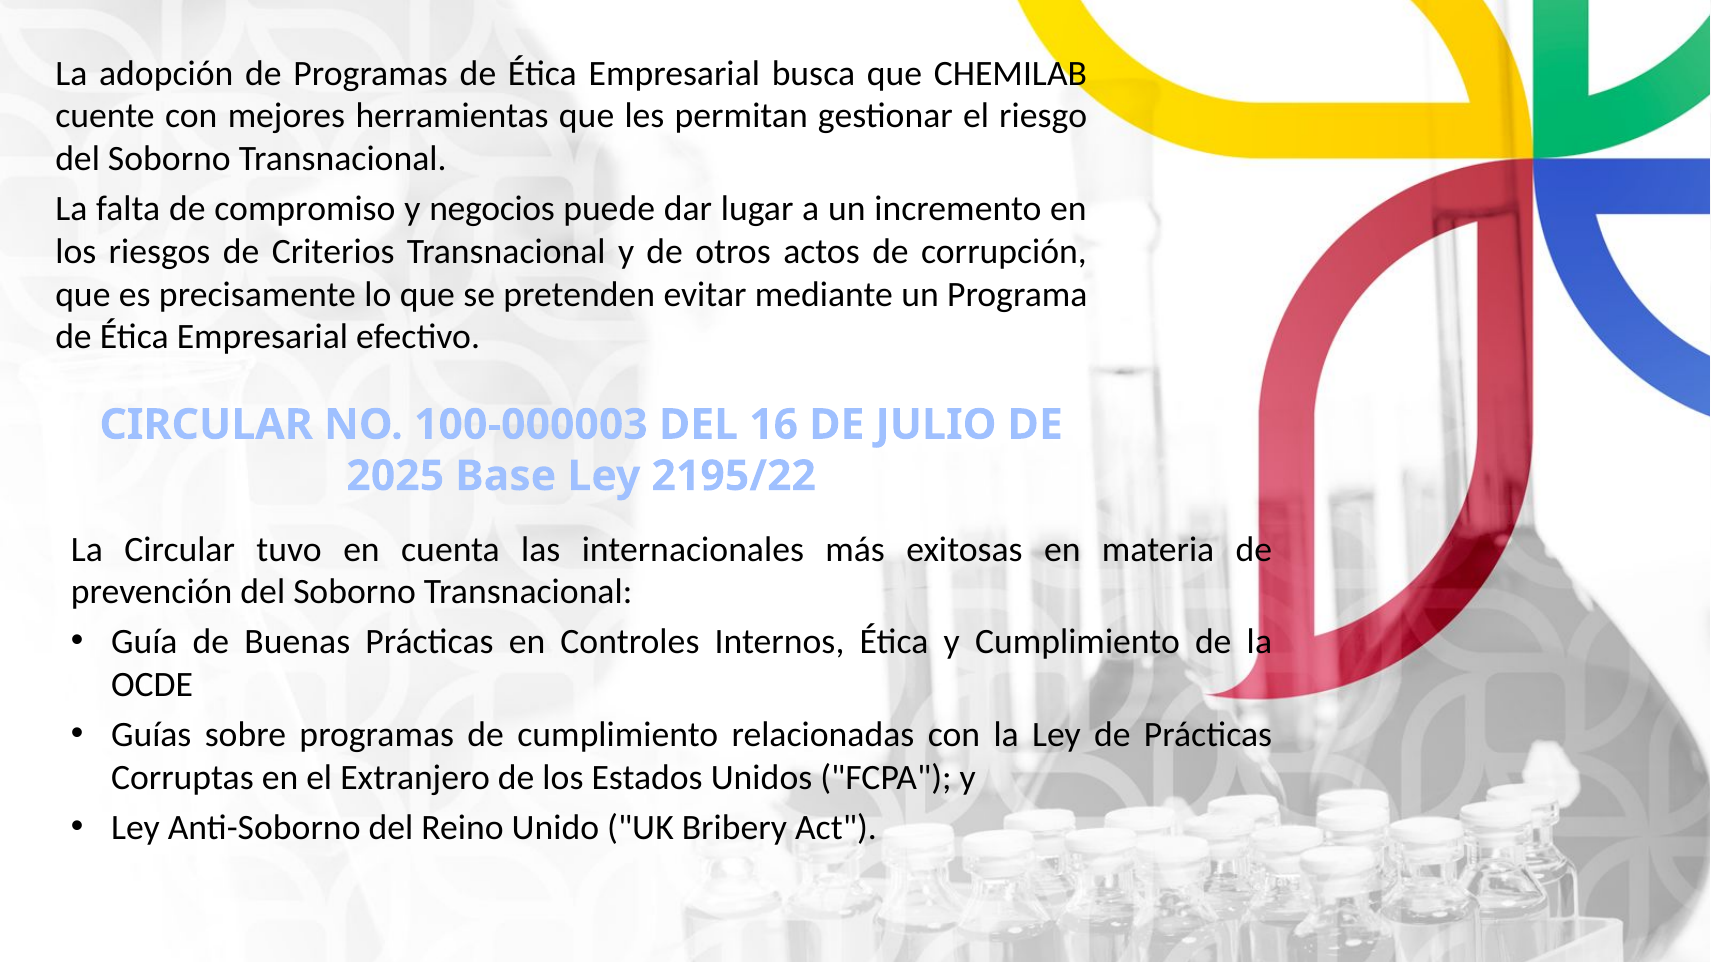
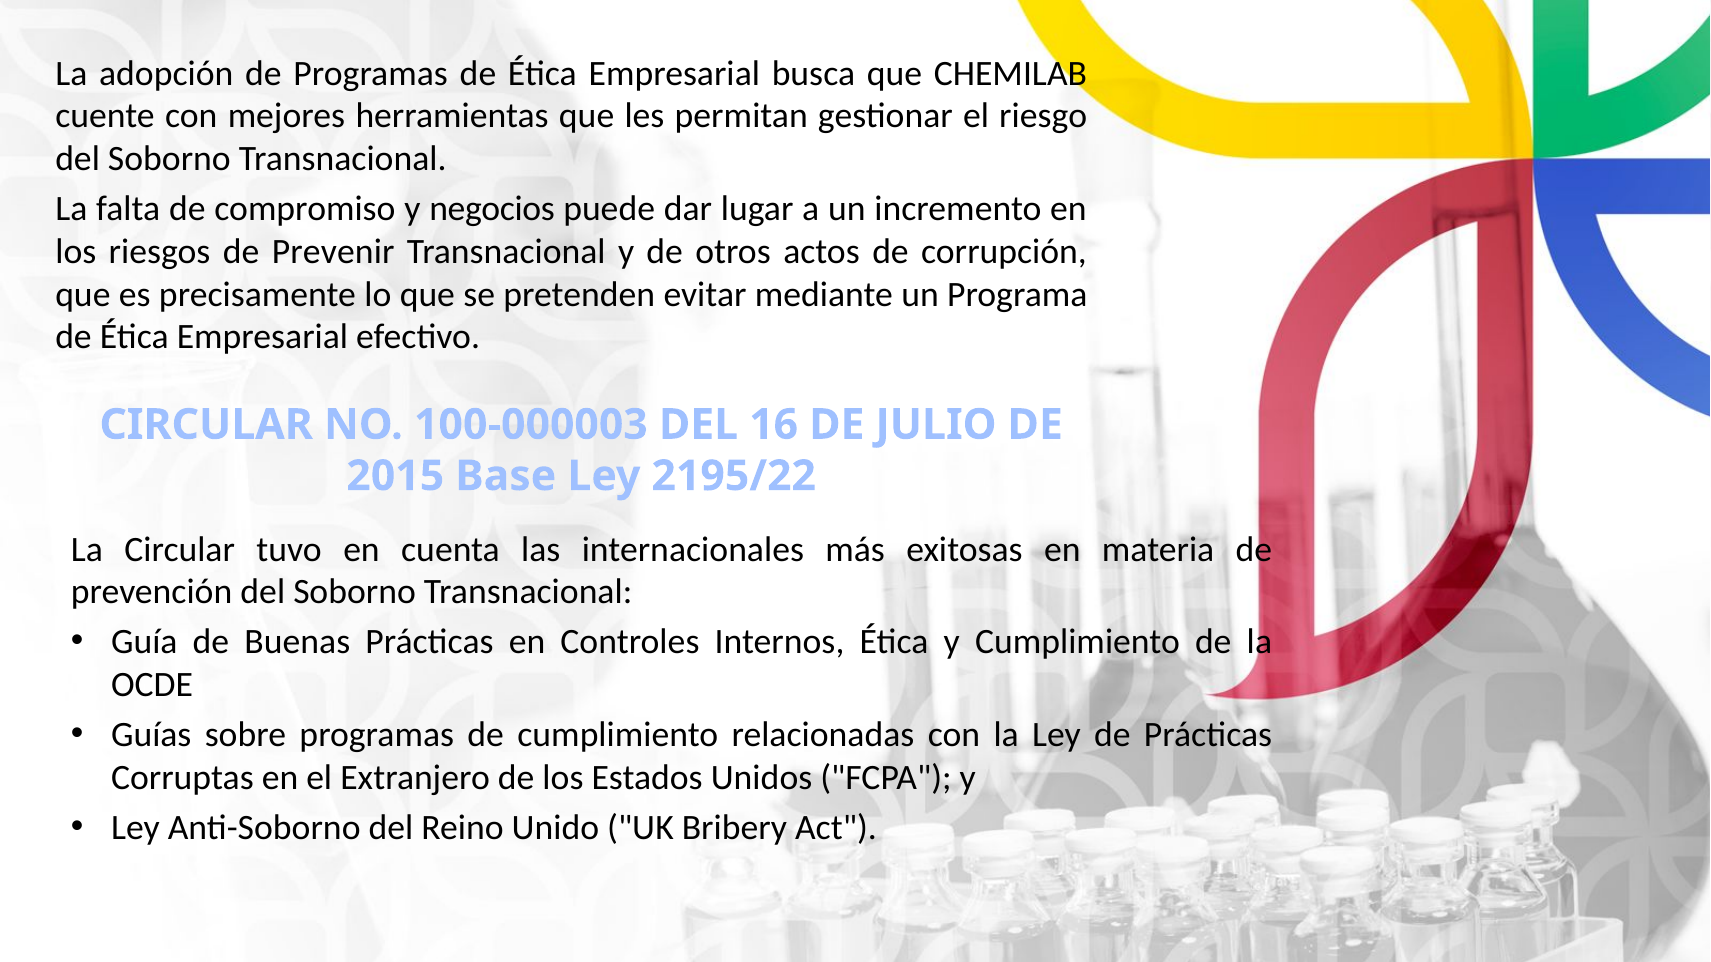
Criterios: Criterios -> Prevenir (333, 252)
2025: 2025 -> 2015 (395, 476)
